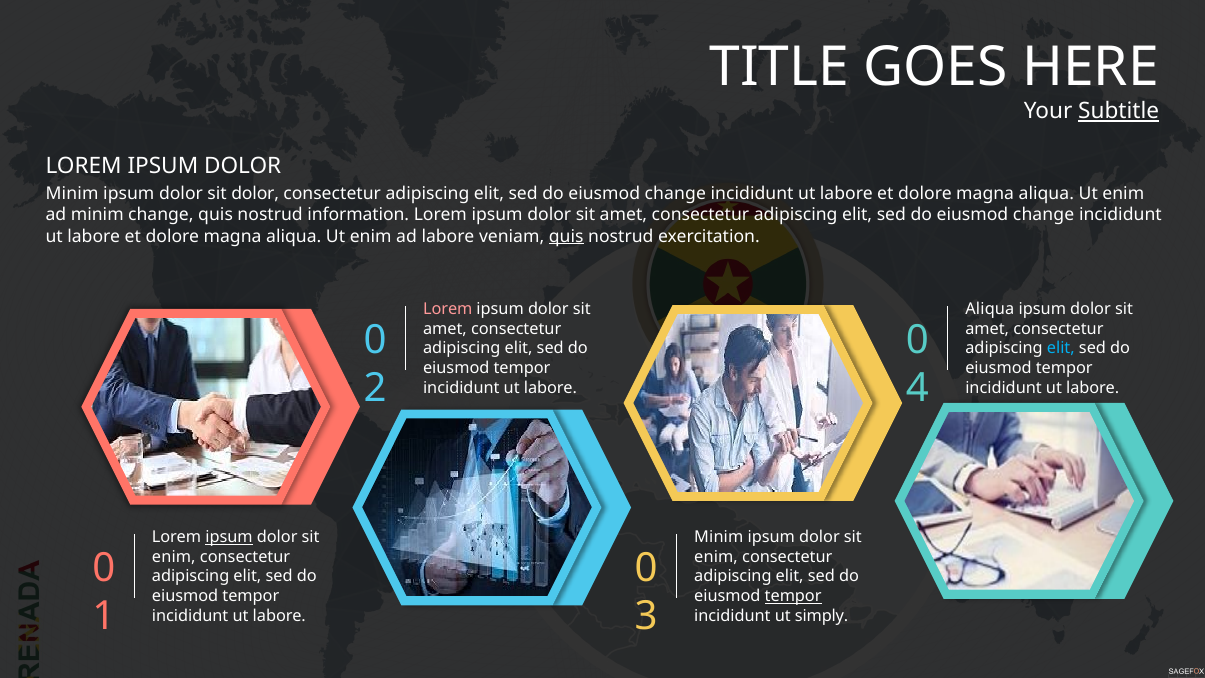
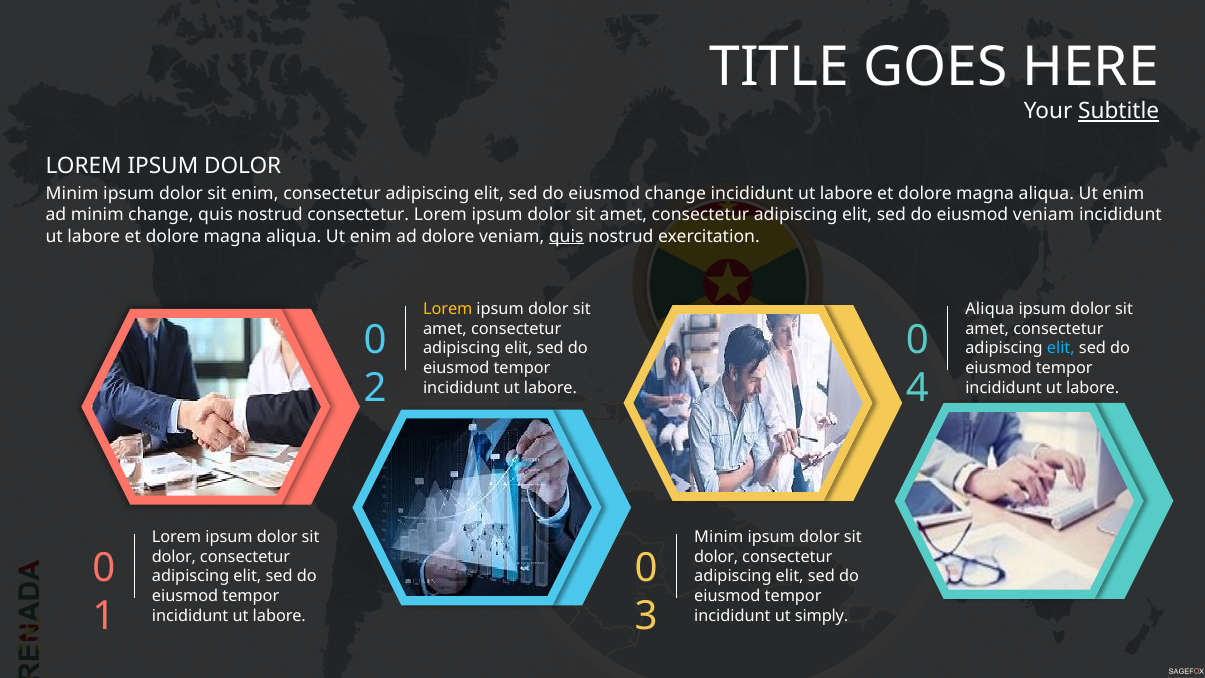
sit dolor: dolor -> enim (255, 194)
nostrud information: information -> consectetur (358, 215)
change: change -> veniam (1044, 215)
ad labore: labore -> dolore (448, 236)
Lorem colour: pink -> yellow (448, 309)
ipsum underline: present -> none (229, 537)
enim: enim -> dolor (174, 557)
enim: enim -> dolor (716, 557)
tempor underline: present -> none (793, 596)
